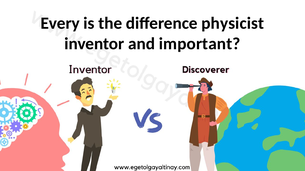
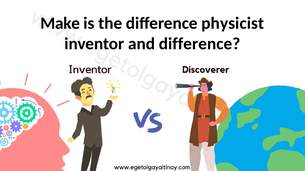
Every: Every -> Make (60, 23)
and important: important -> difference (200, 44)
